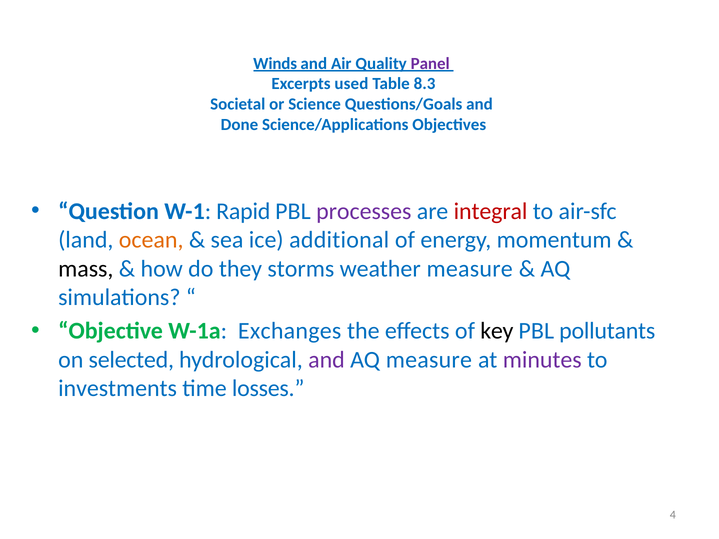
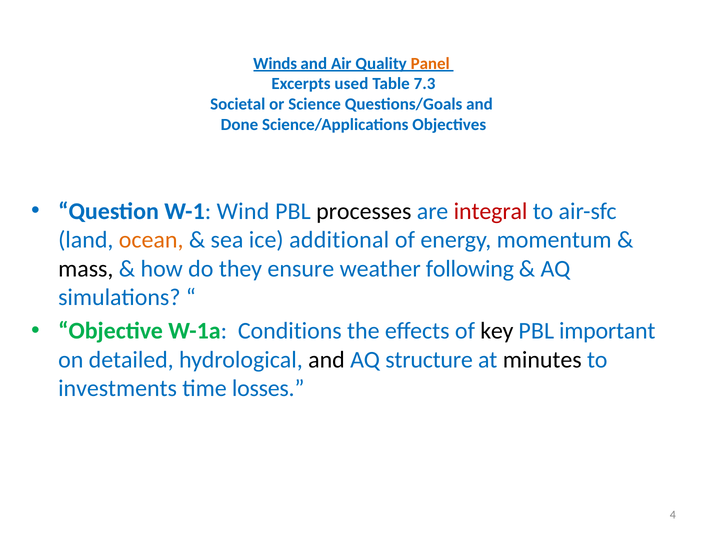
Panel colour: purple -> orange (430, 63)
8.3: 8.3 -> 7.3 (425, 84)
Rapid: Rapid -> Wind (243, 211)
processes colour: purple -> black (364, 211)
storms: storms -> ensure (301, 269)
weather measure: measure -> following (470, 269)
Exchanges: Exchanges -> Conditions (290, 331)
pollutants: pollutants -> important (607, 331)
selected: selected -> detailed (131, 360)
and colour: purple -> black (326, 360)
AQ measure: measure -> structure (429, 360)
minutes colour: purple -> black (542, 360)
